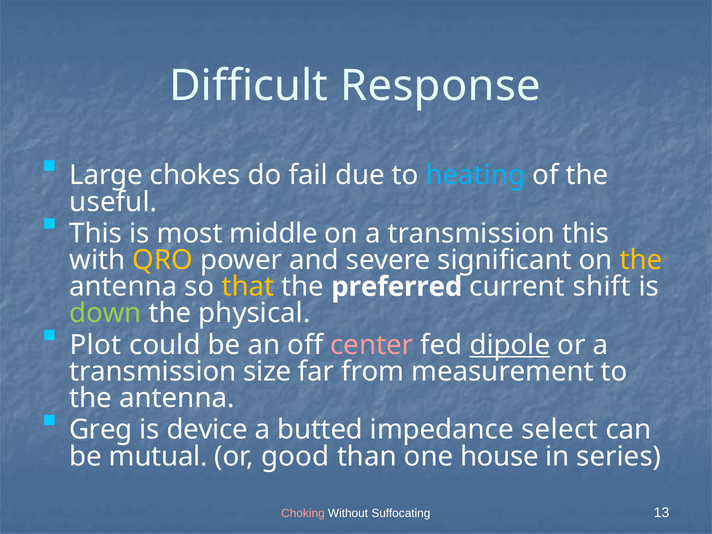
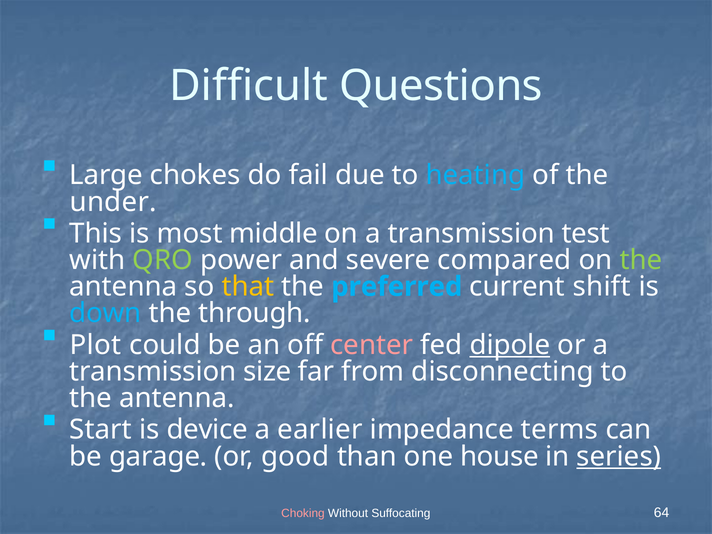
Response: Response -> Questions (441, 86)
useful: useful -> under (113, 202)
transmission this: this -> test (586, 234)
QRO colour: yellow -> light green (163, 260)
significant: significant -> compared (504, 260)
the colour: yellow -> light green (641, 260)
preferred colour: white -> light blue (397, 287)
down colour: light green -> light blue (105, 313)
physical: physical -> through (255, 313)
measurement: measurement -> disconnecting (503, 372)
Greg: Greg -> Start (101, 430)
butted: butted -> earlier (320, 430)
select: select -> terms (560, 430)
mutual: mutual -> garage (158, 456)
series underline: none -> present (619, 456)
13: 13 -> 64 (662, 512)
